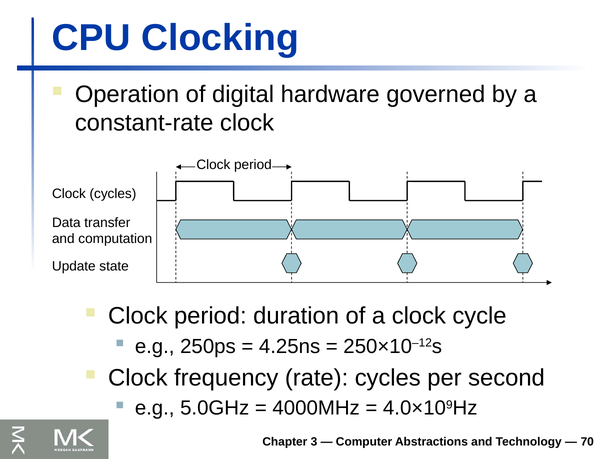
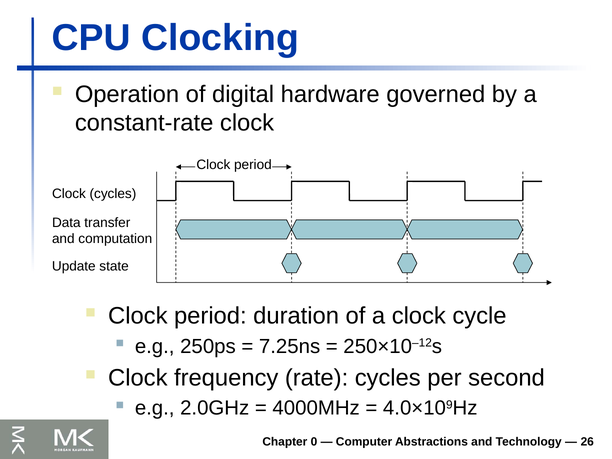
4.25ns: 4.25ns -> 7.25ns (290, 346)
5.0GHz: 5.0GHz -> 2.0GHz (215, 408)
3: 3 -> 0 (314, 442)
70: 70 -> 26 (587, 442)
